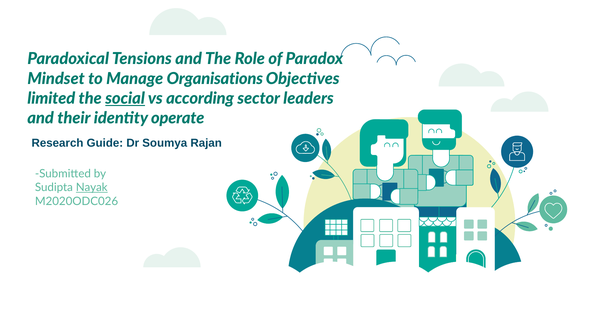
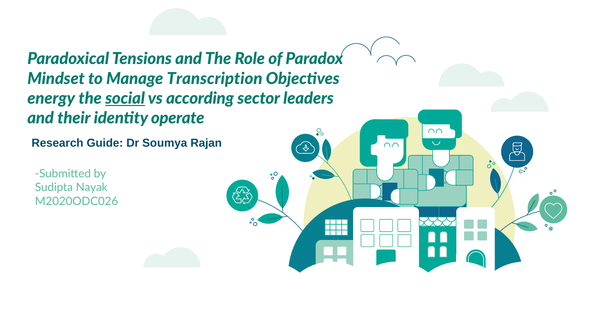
Organisations: Organisations -> Transcription (215, 79)
limited: limited -> energy (51, 98)
Nayak underline: present -> none (92, 187)
